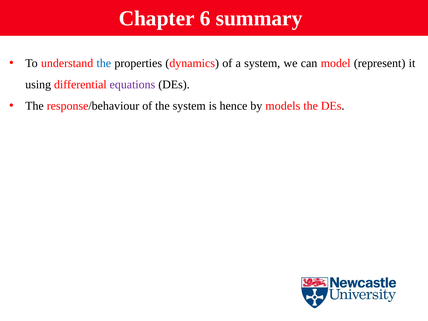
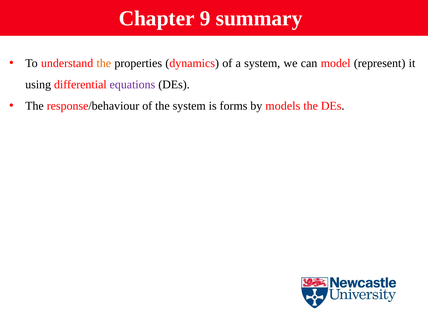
6: 6 -> 9 (205, 19)
the colour: blue -> orange (104, 63)
hence: hence -> forms (234, 106)
